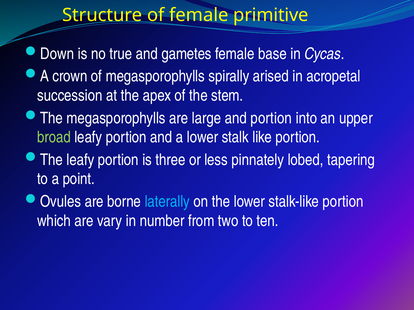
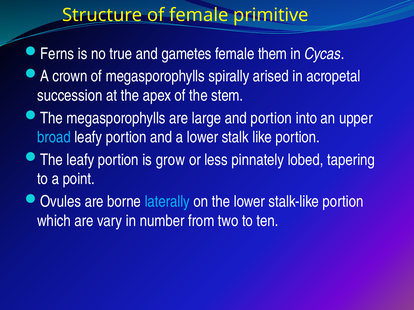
Down: Down -> Ferns (57, 54)
base: base -> them (273, 54)
broad colour: light green -> light blue (54, 138)
three: three -> grow (170, 160)
